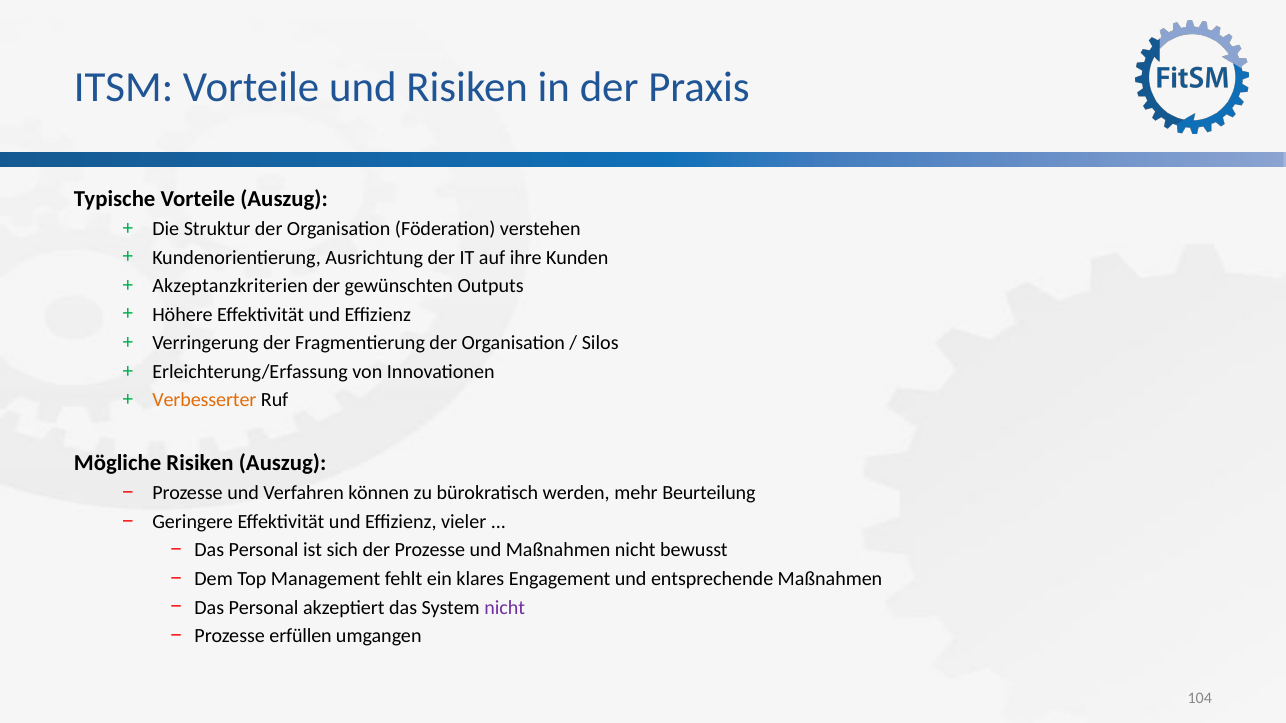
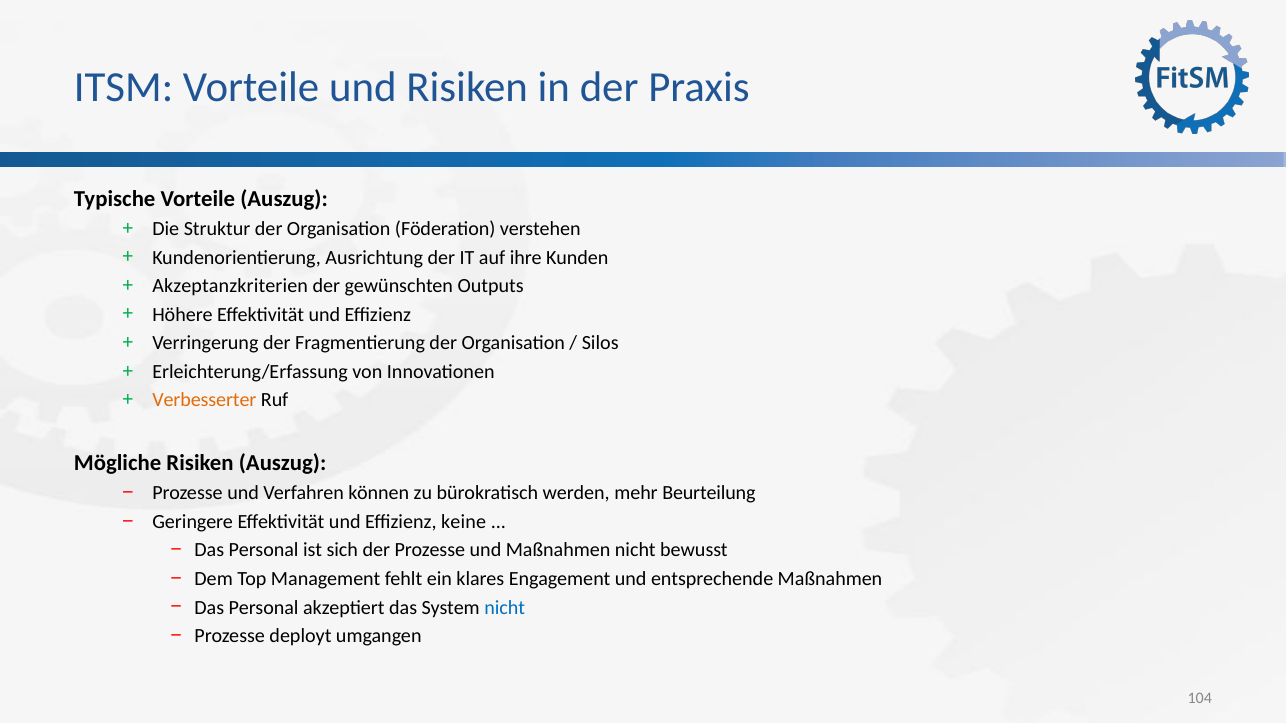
vieler: vieler -> keine (464, 522)
nicht colour: purple -> blue (505, 608)
erfüllen: erfüllen -> deployt (300, 636)
